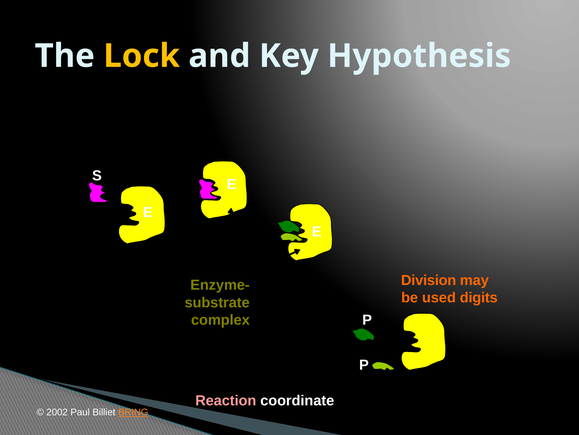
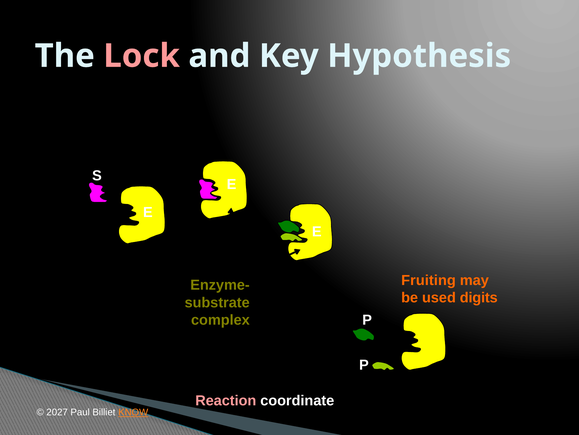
Lock colour: yellow -> pink (142, 56)
Division: Division -> Fruiting (428, 280)
2002: 2002 -> 2027 (57, 412)
BRING: BRING -> KNOW (133, 412)
